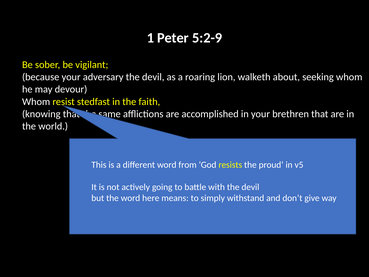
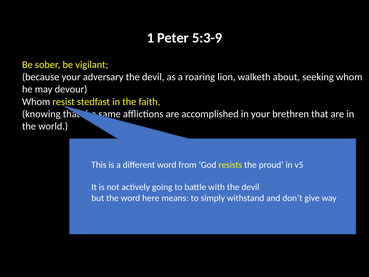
5:2-9: 5:2-9 -> 5:3-9 (207, 38)
